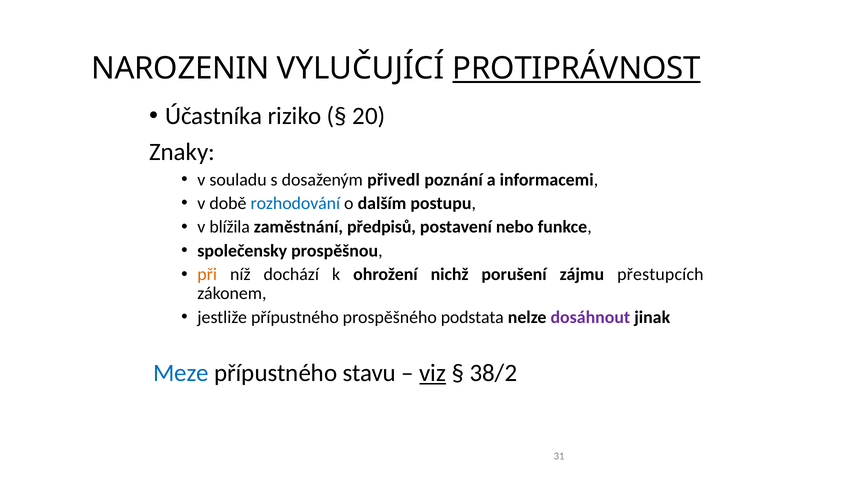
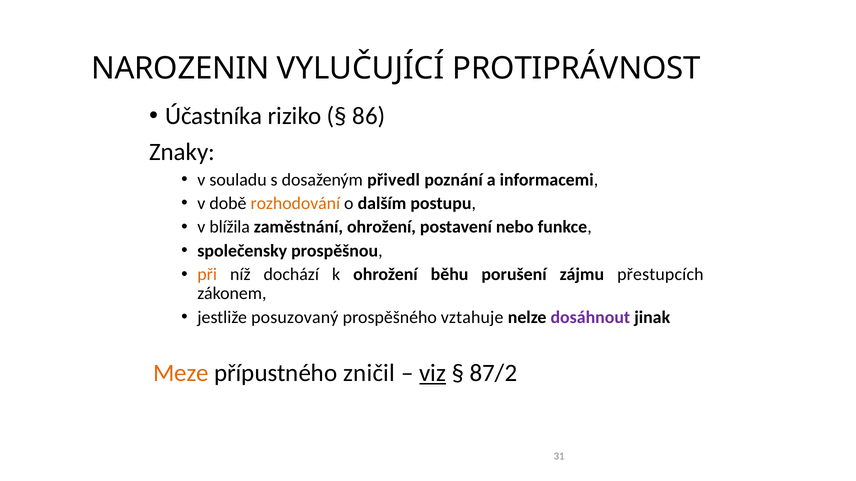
PROTIPRÁVNOST underline: present -> none (576, 69)
20: 20 -> 86 (369, 116)
rozhodování colour: blue -> orange (295, 204)
zaměstnání předpisů: předpisů -> ohrožení (382, 227)
nichž: nichž -> běhu (450, 275)
jestliže přípustného: přípustného -> posuzovaný (295, 318)
podstata: podstata -> vztahuje (472, 318)
Meze colour: blue -> orange (181, 373)
stavu: stavu -> zničil (369, 373)
38/2: 38/2 -> 87/2 (493, 373)
